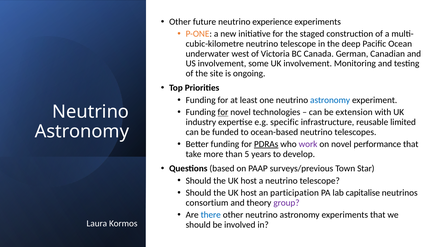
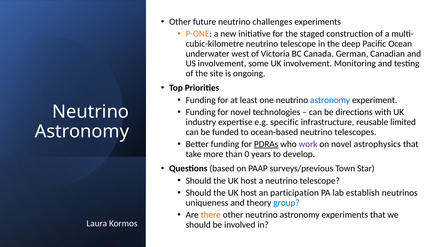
experience: experience -> challenges (272, 22)
for underline: present -> none (223, 112)
extension: extension -> directions (354, 112)
performance: performance -> astrophysics (377, 144)
5: 5 -> 0 (247, 154)
capitalise: capitalise -> establish (363, 193)
consortium: consortium -> uniqueness (207, 203)
group colour: purple -> blue (286, 203)
there colour: blue -> orange (211, 215)
